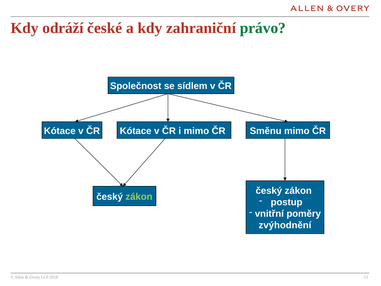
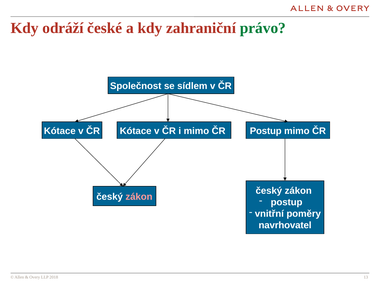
ČR Směnu: Směnu -> Postup (266, 131)
zákon colour: light green -> pink (139, 197)
zvýhodnění: zvýhodnění -> navrhovatel (285, 225)
